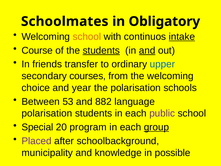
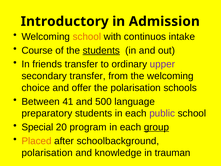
Schoolmates: Schoolmates -> Introductory (65, 21)
Obligatory: Obligatory -> Admission (164, 21)
intake underline: present -> none (182, 37)
and underline: present -> none (147, 50)
upper colour: blue -> purple (162, 64)
secondary courses: courses -> transfer (88, 76)
year: year -> offer (82, 88)
53: 53 -> 41 (68, 101)
882: 882 -> 500 (103, 101)
polarisation: polarisation -> preparatory (47, 113)
Placed colour: purple -> orange (37, 141)
municipality: municipality -> polarisation (47, 153)
possible: possible -> trauman (173, 153)
